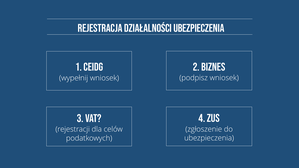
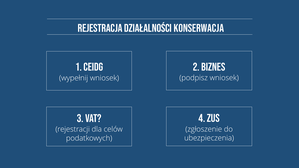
działalności ubezpieczenia: ubezpieczenia -> konserwacja (199, 28)
